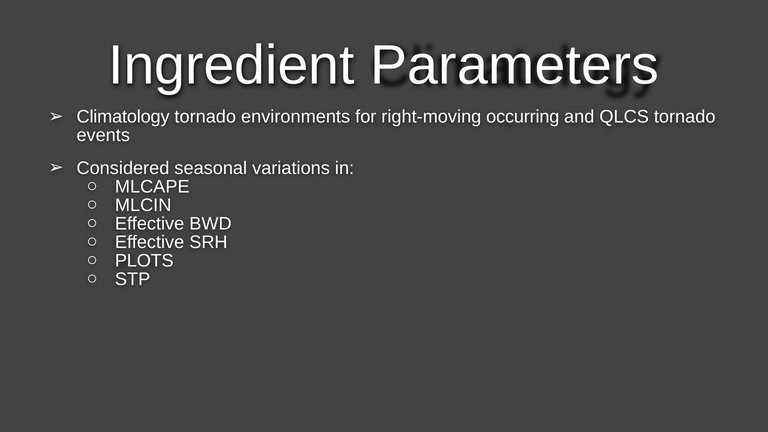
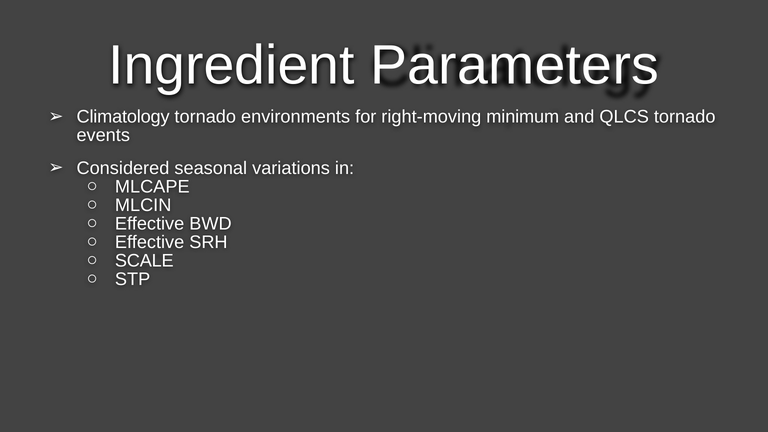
occurring: occurring -> minimum (523, 117)
PLOTS: PLOTS -> SCALE (144, 261)
